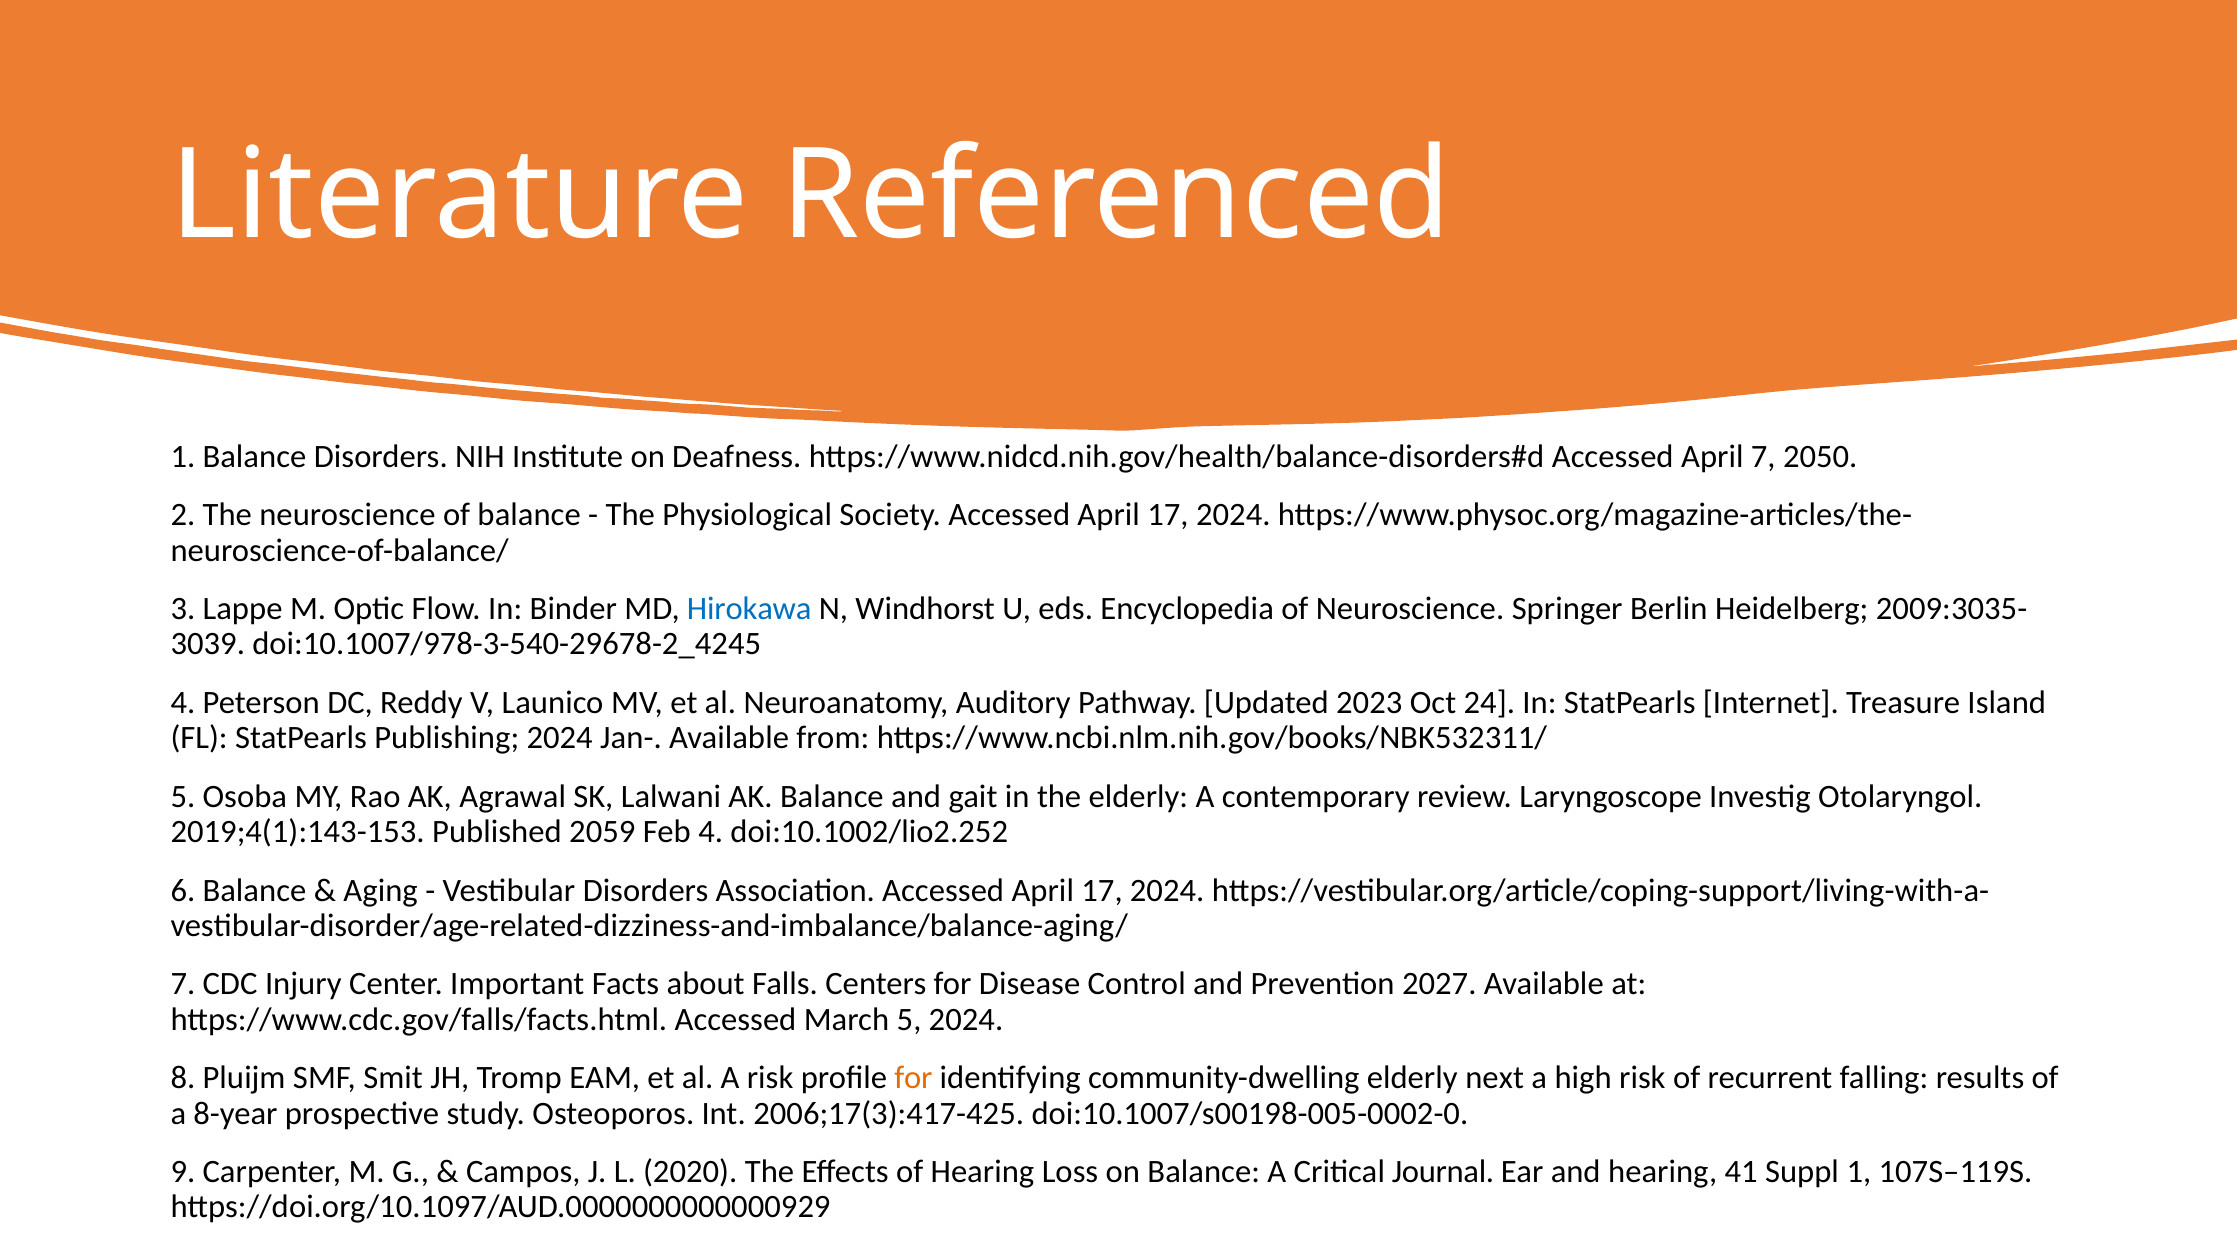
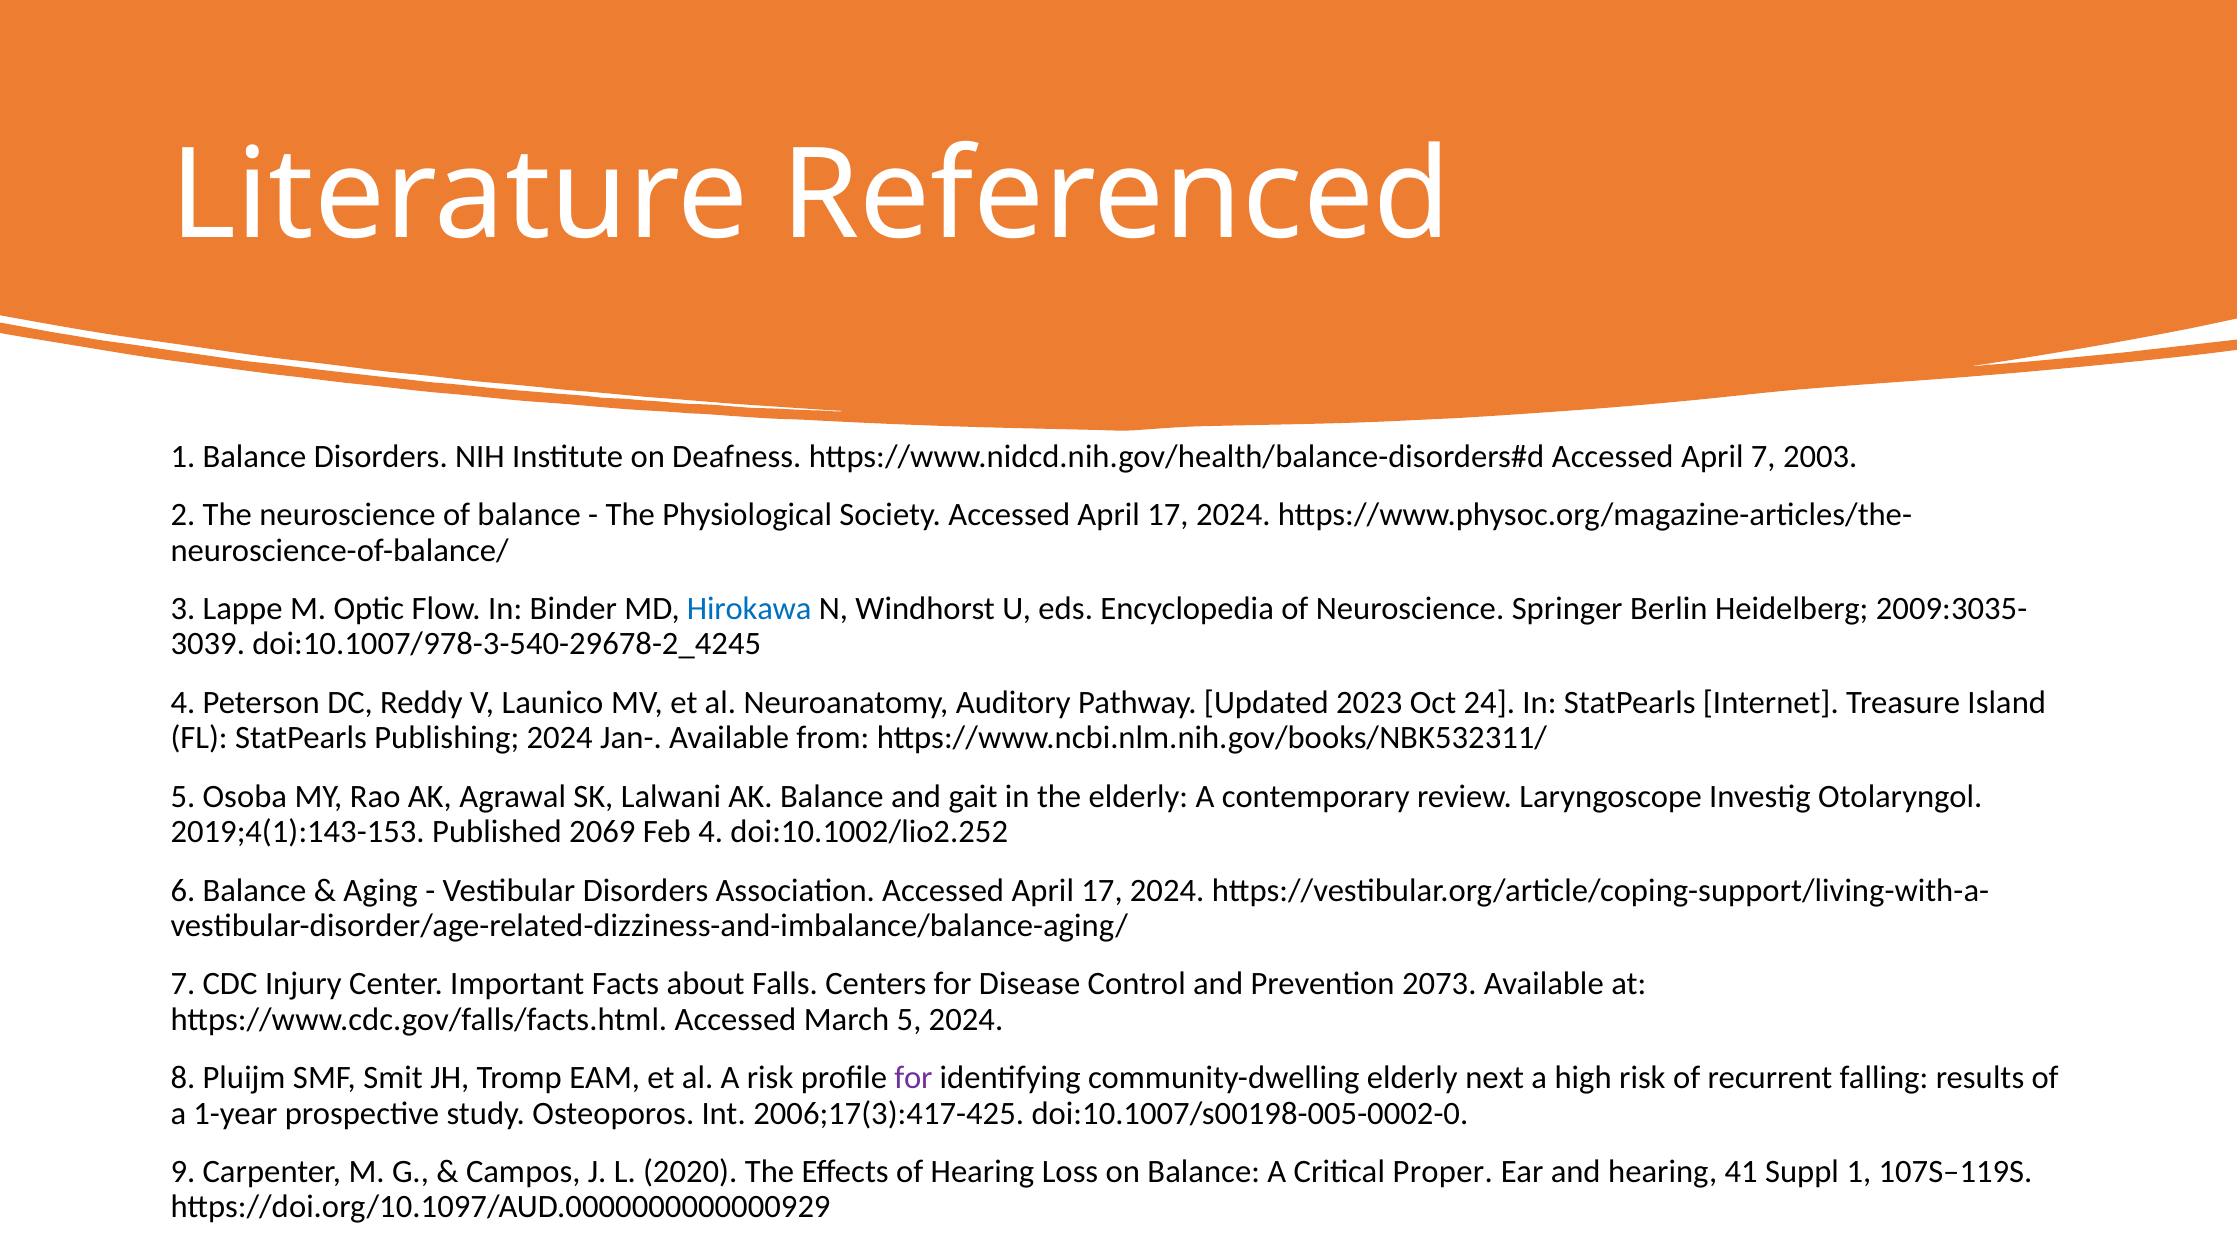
2050: 2050 -> 2003 (1820, 457)
2059: 2059 -> 2069 (602, 832)
2027: 2027 -> 2073 (1439, 984)
for colour: orange -> purple (914, 1078)
8-year: 8-year -> 1-year (236, 1114)
Journal: Journal -> Proper (1443, 1172)
